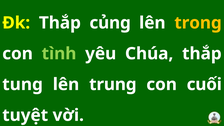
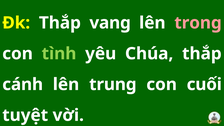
củng: củng -> vang (110, 23)
trong colour: yellow -> pink (198, 23)
tung: tung -> cánh (23, 84)
